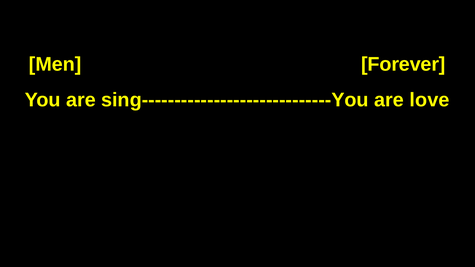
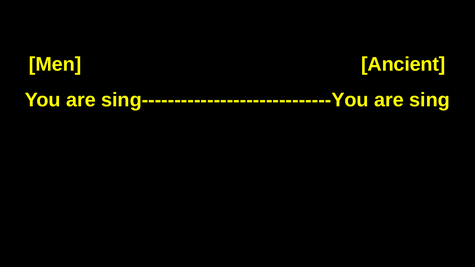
Forever: Forever -> Ancient (403, 64)
love: love -> sing (430, 100)
